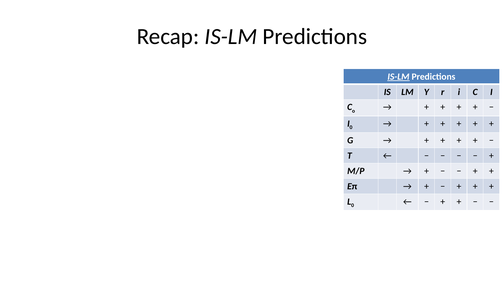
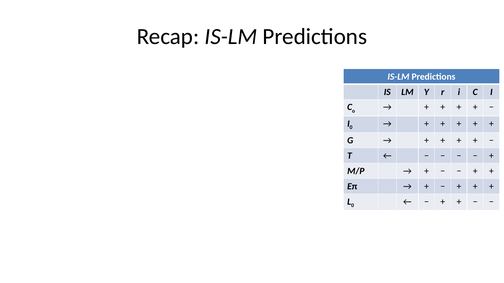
IS-LM underline: present -> none (398, 77)
